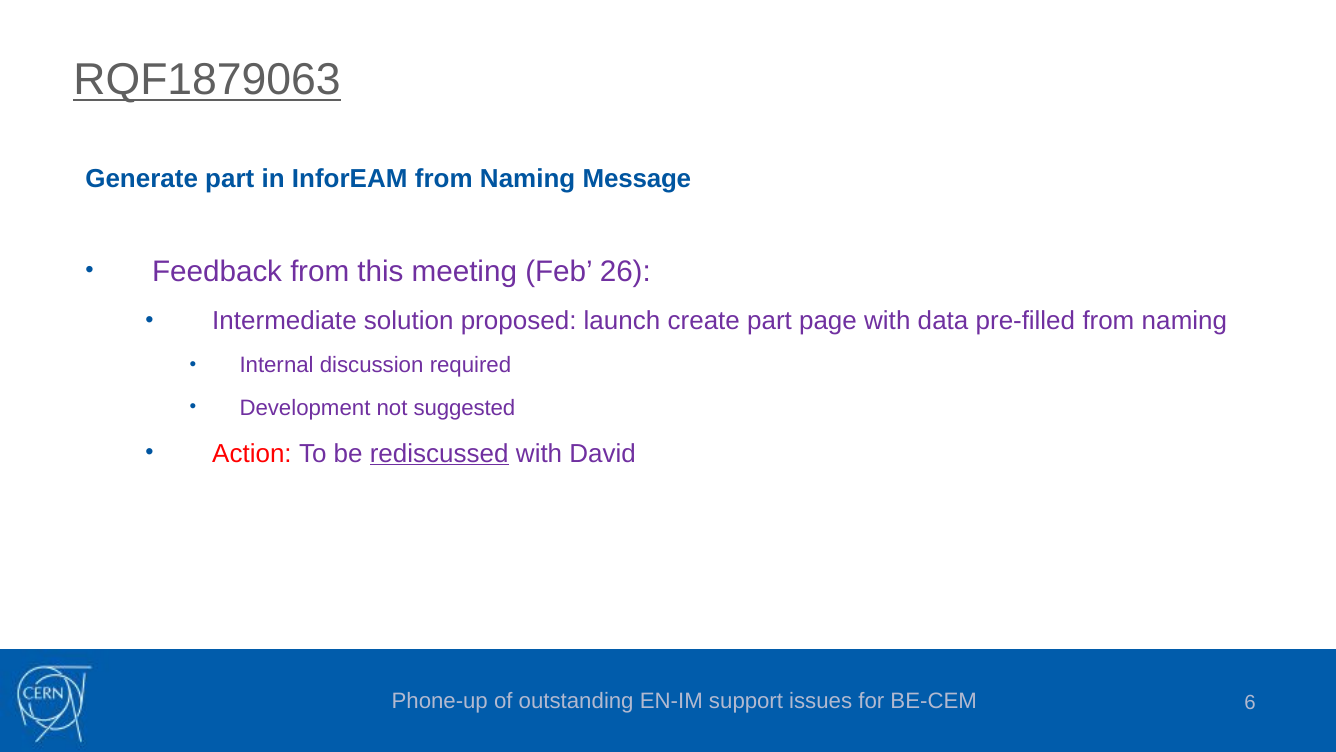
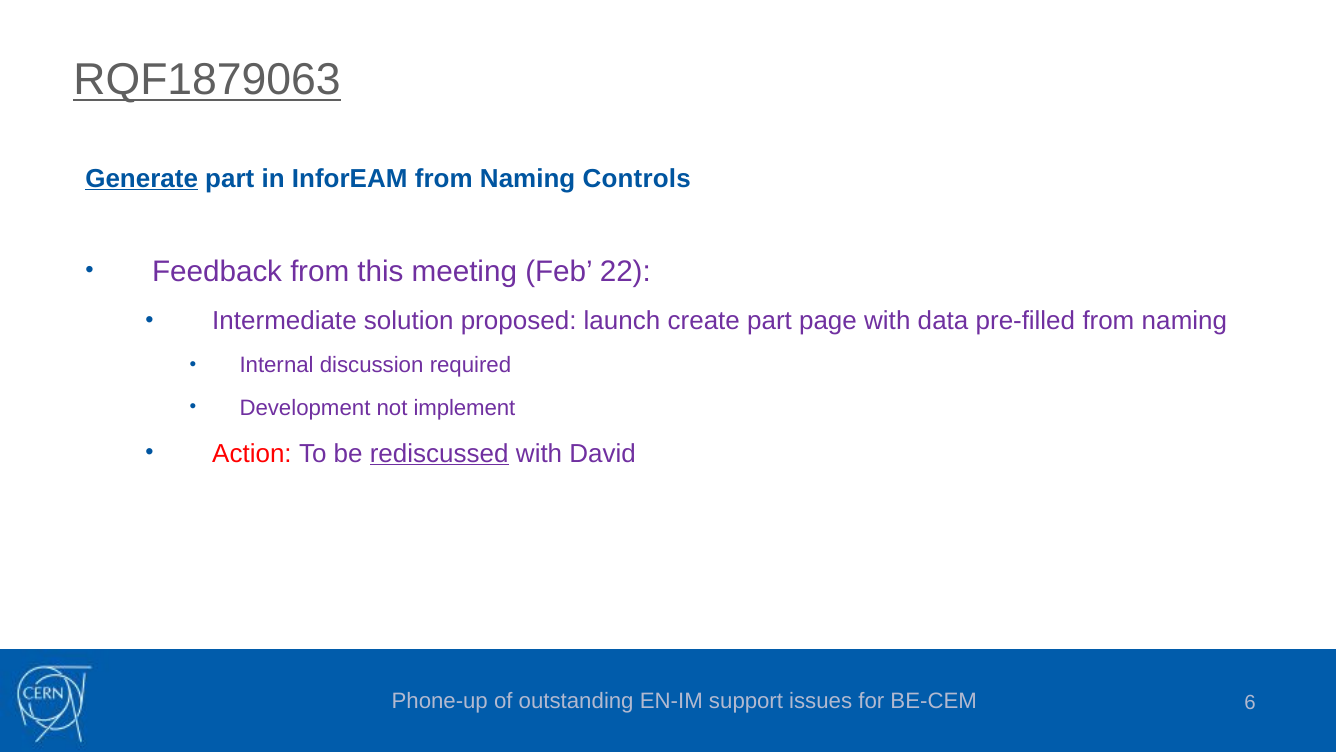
Generate underline: none -> present (142, 178)
Message: Message -> Controls (637, 178)
26: 26 -> 22 (625, 271)
suggested: suggested -> implement (464, 408)
